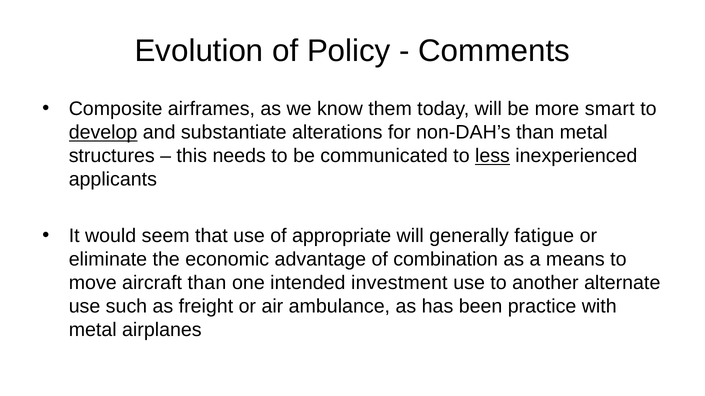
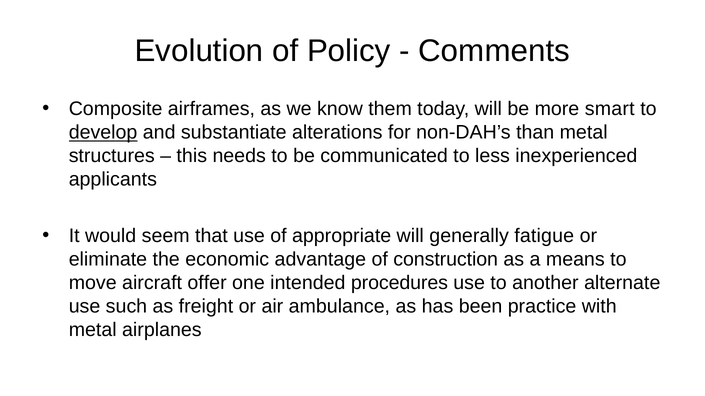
less underline: present -> none (493, 156)
combination: combination -> construction (446, 260)
aircraft than: than -> offer (207, 283)
investment: investment -> procedures (399, 283)
